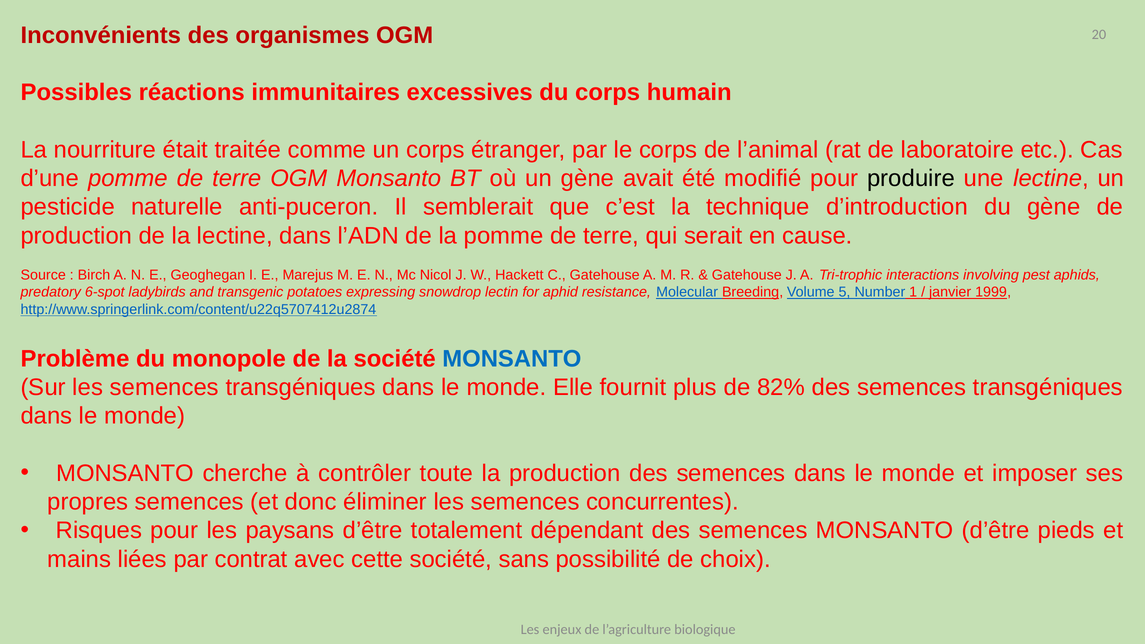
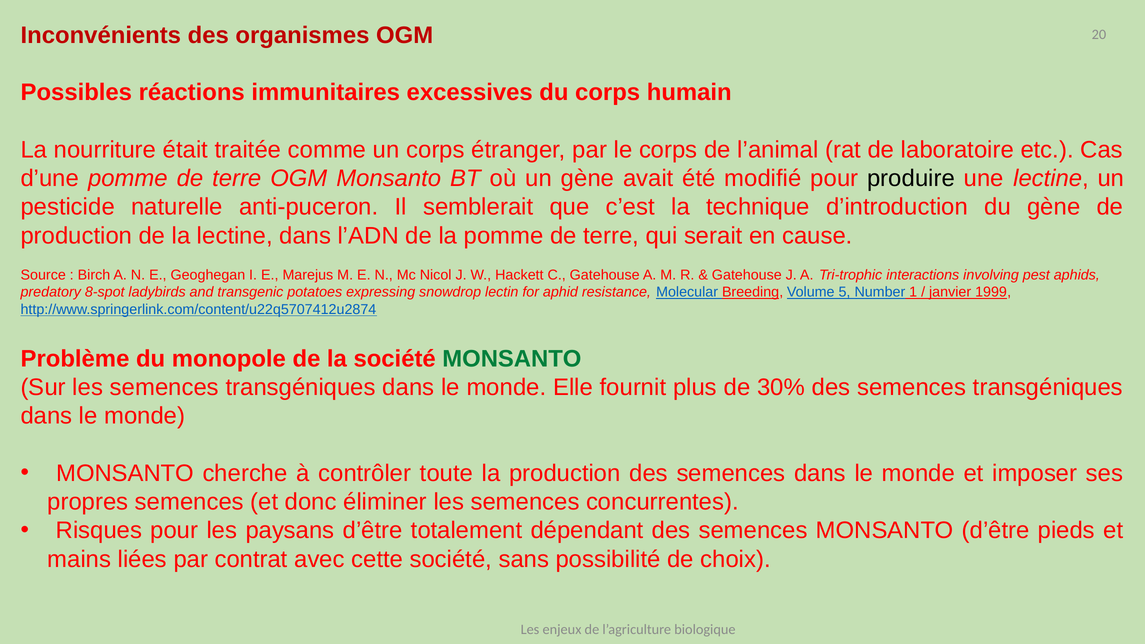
6-spot: 6-spot -> 8-spot (105, 292)
MONSANTO colour: blue -> green (512, 359)
82%: 82% -> 30% (781, 387)
